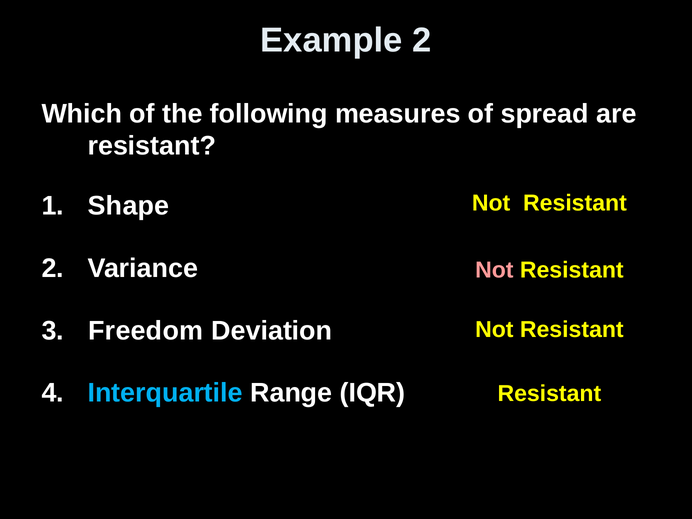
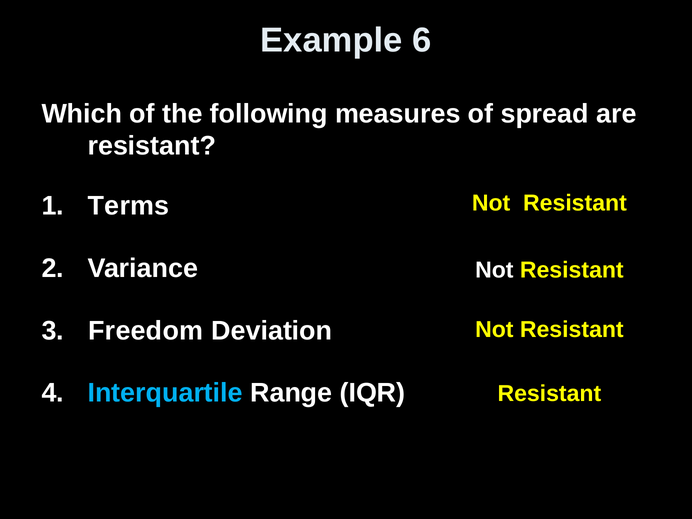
Example 2: 2 -> 6 (422, 41)
Shape: Shape -> Terms (129, 206)
Not colour: pink -> white (494, 270)
